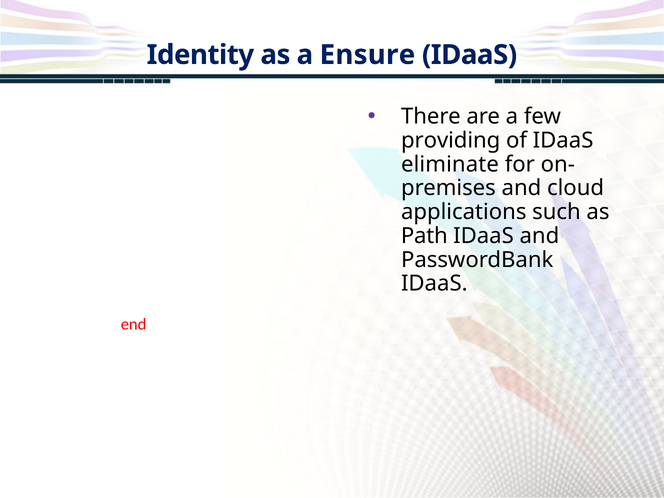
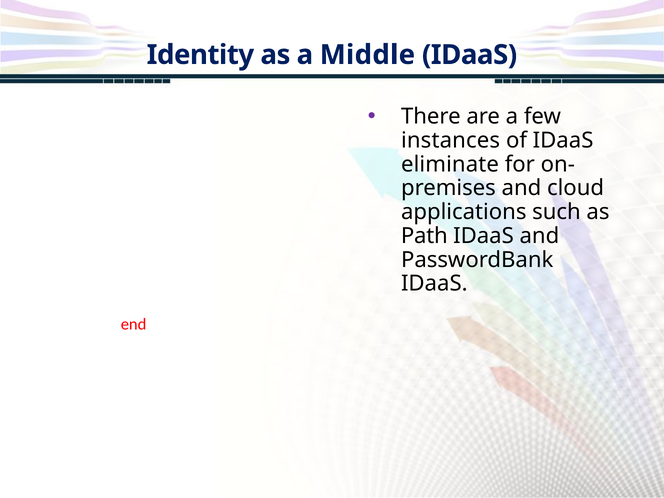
Ensure: Ensure -> Middle (367, 55)
providing: providing -> instances (451, 140)
